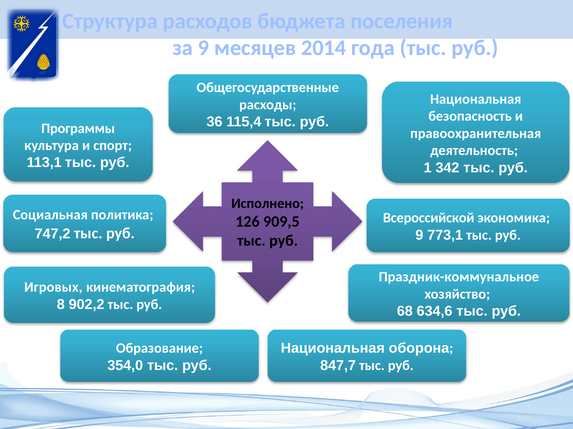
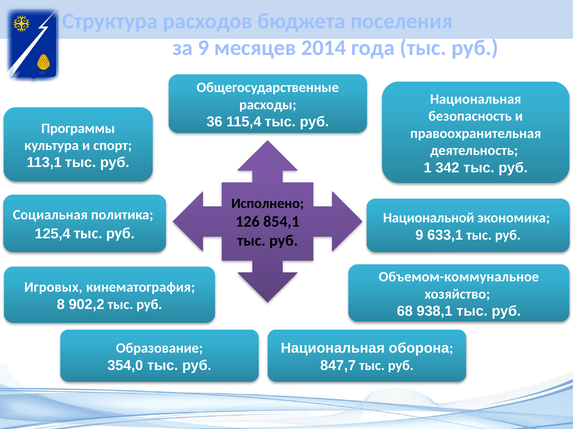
Всероссийской: Всероссийской -> Национальной (429, 218)
909,5: 909,5 -> 854,1 (281, 222)
747,2: 747,2 -> 125,4 (53, 234)
773,1: 773,1 -> 633,1 (445, 235)
Праздник-коммунальное: Праздник-коммунальное -> Объемом-коммунальное (459, 277)
634,6: 634,6 -> 938,1 (435, 312)
